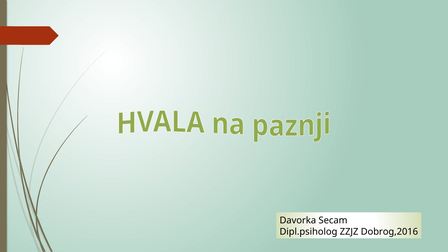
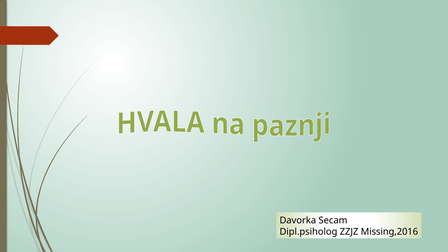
Dobrog,2016: Dobrog,2016 -> Missing,2016 (389, 232)
